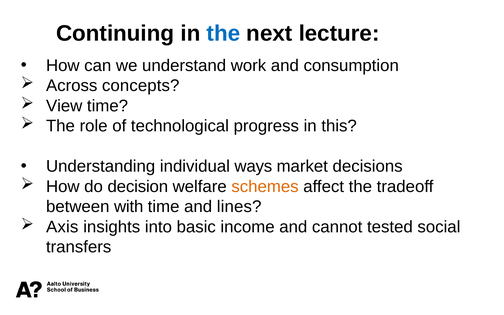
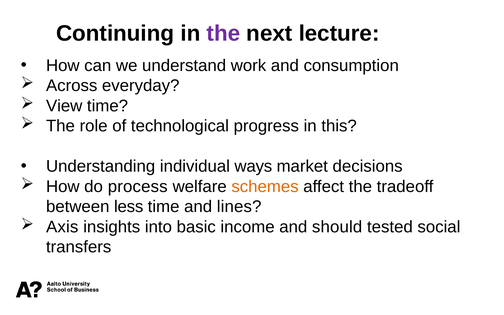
the colour: blue -> purple (223, 33)
concepts: concepts -> everyday (141, 86)
decision: decision -> process (138, 187)
with: with -> less (129, 207)
cannot: cannot -> should (337, 227)
